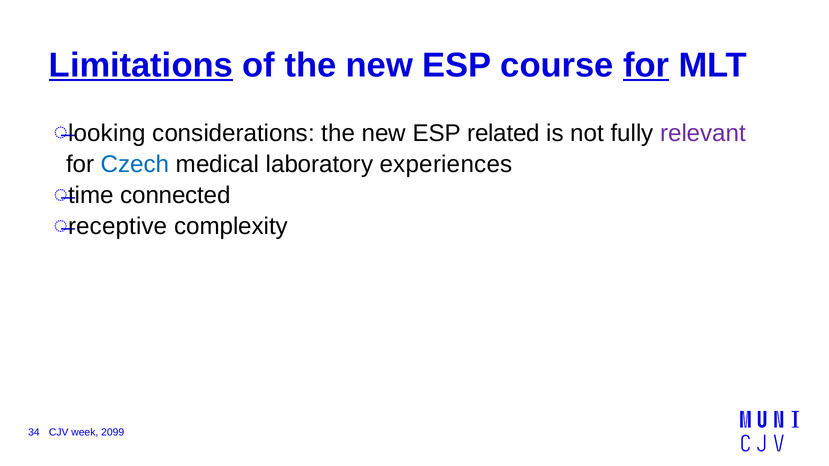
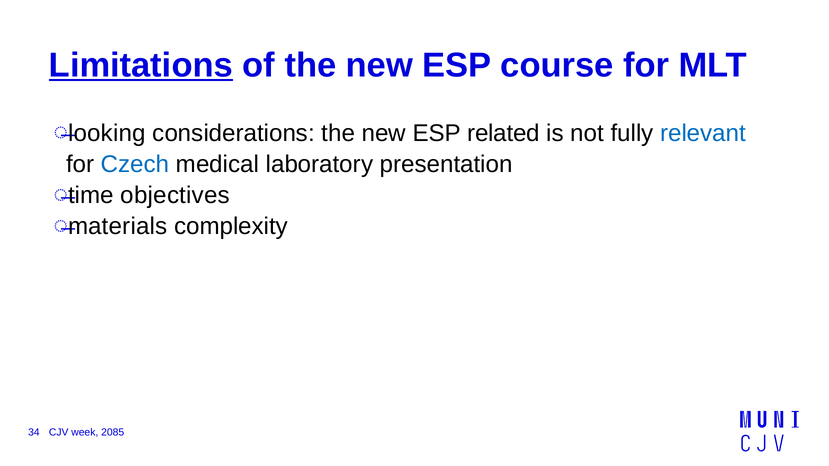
for underline: present -> none (646, 65)
relevant colour: purple -> blue (703, 133)
experiences: experiences -> presentation (446, 164)
connected: connected -> objectives (175, 195)
receptive: receptive -> materials (118, 227)
2099: 2099 -> 2085 (113, 433)
